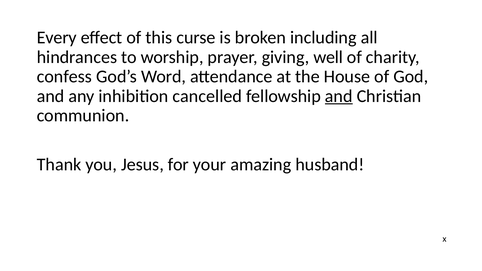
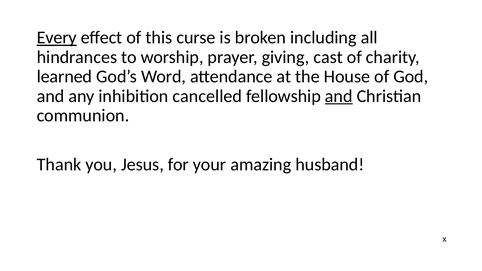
Every underline: none -> present (57, 38)
well: well -> cast (328, 57)
confess: confess -> learned (64, 77)
